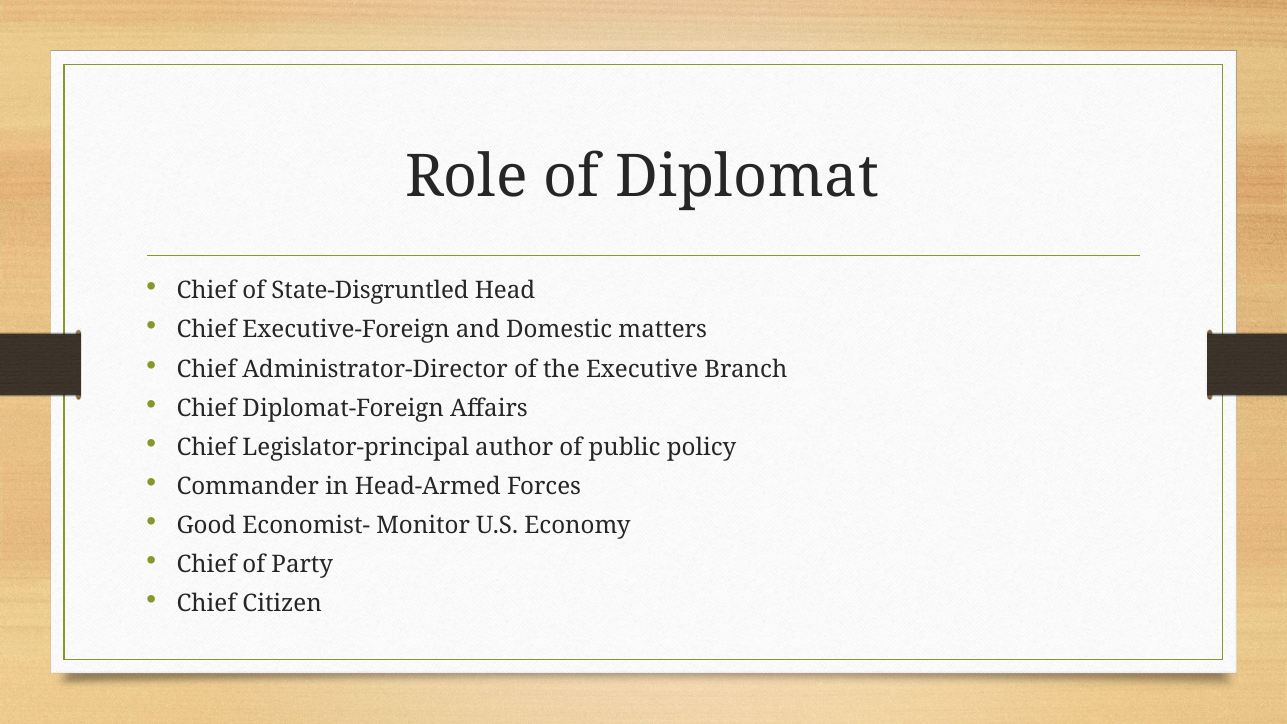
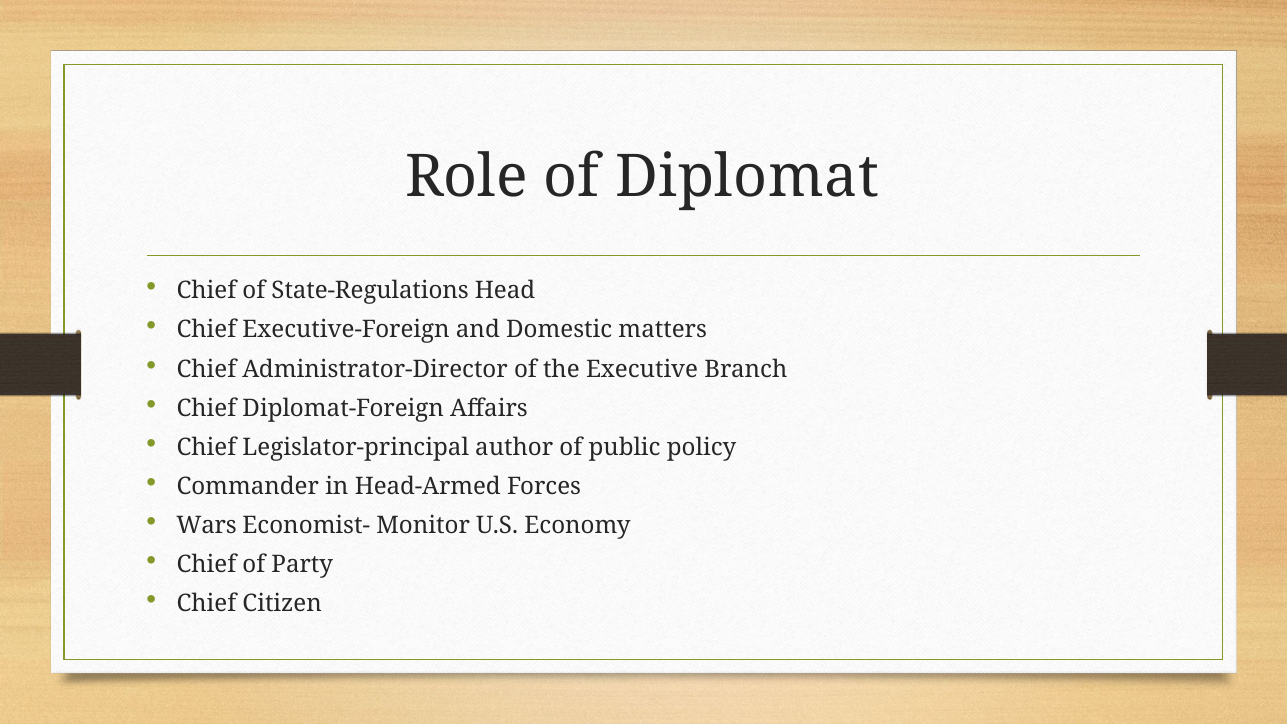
State-Disgruntled: State-Disgruntled -> State-Regulations (370, 291)
Good: Good -> Wars (206, 525)
